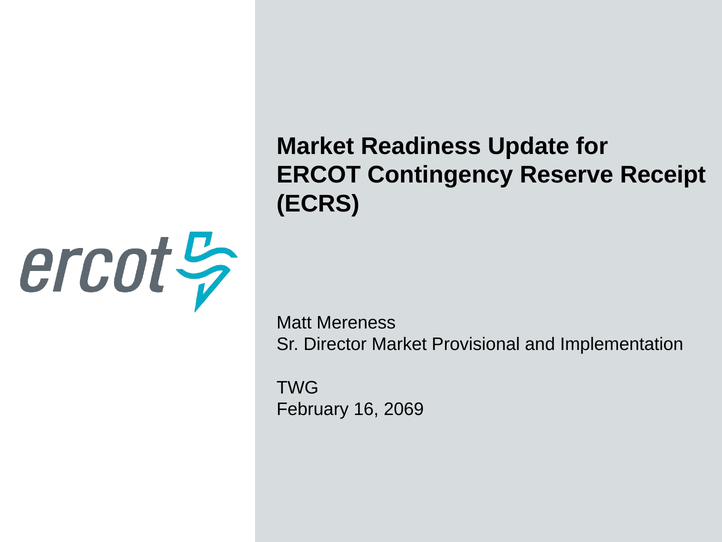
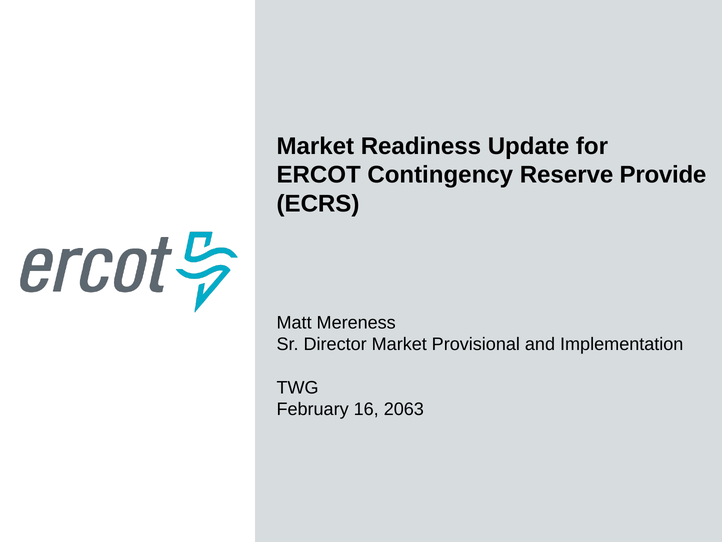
Receipt: Receipt -> Provide (663, 175)
2069: 2069 -> 2063 (404, 409)
